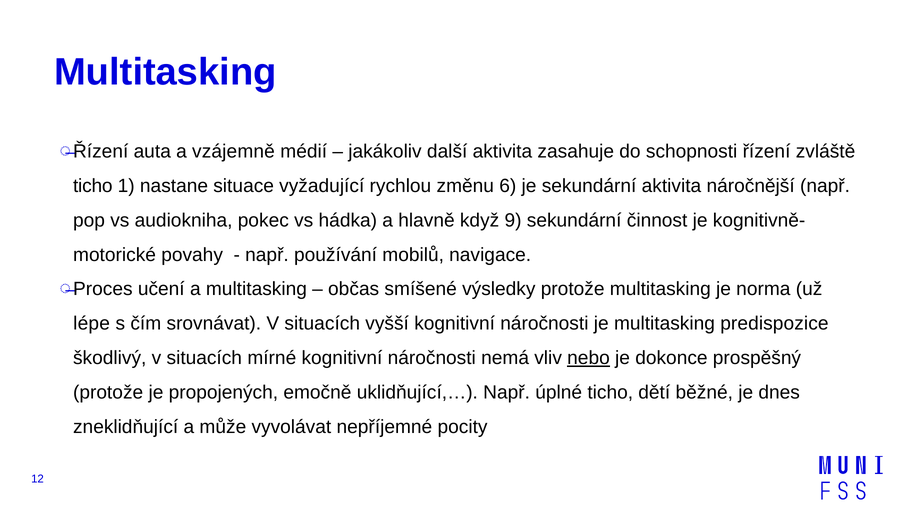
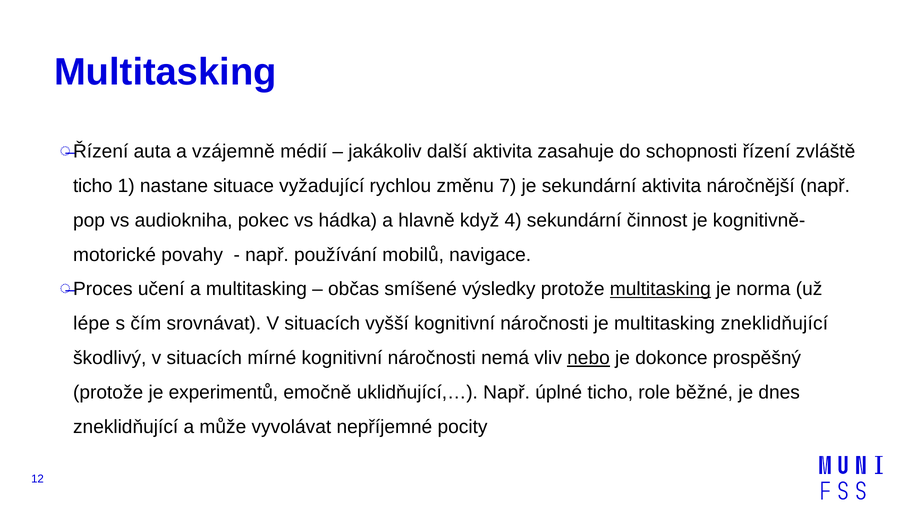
6: 6 -> 7 (508, 186)
9: 9 -> 4 (513, 220)
multitasking underline: none -> present (660, 289)
multitasking predispozice: predispozice -> zneklidňující (774, 323)
propojených: propojených -> experimentů (223, 392)
dětí: dětí -> role (654, 392)
